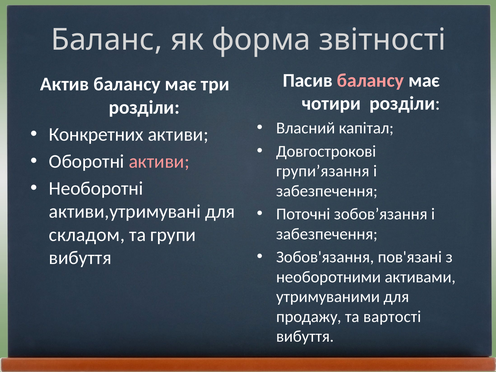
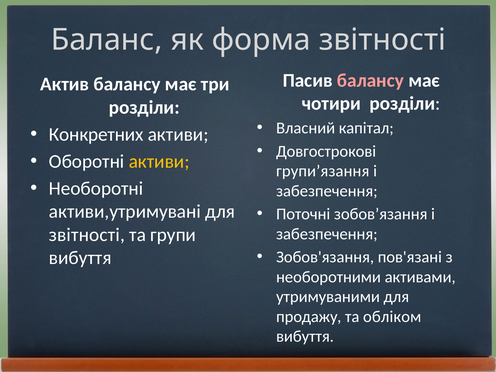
активи colour: pink -> yellow (159, 161)
складом: складом -> звітності (87, 235)
вартості: вартості -> обліком (392, 317)
